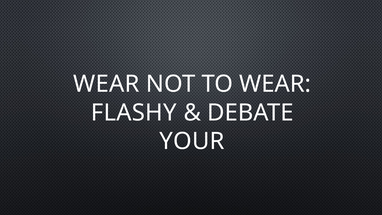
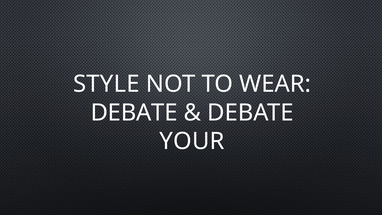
WEAR: WEAR -> STYLE (106, 84)
FLASHY: FLASHY -> DEBATE (134, 113)
